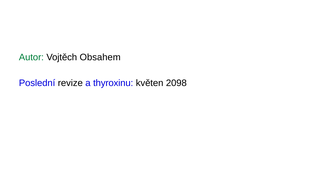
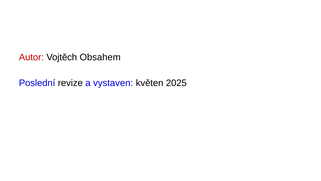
Autor colour: green -> red (31, 57)
thyroxinu: thyroxinu -> vystaven (113, 83)
2098: 2098 -> 2025 (176, 83)
